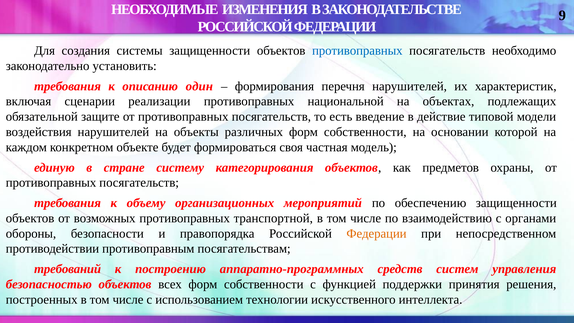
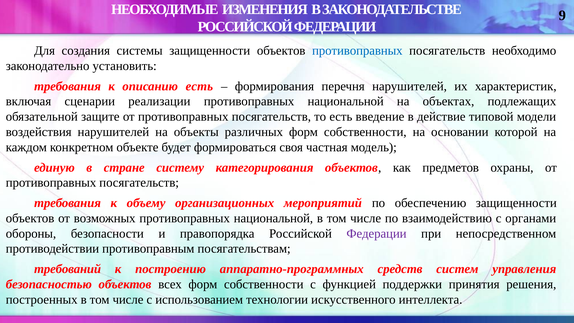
описанию один: один -> есть (199, 86)
возможных противоправных транспортной: транспортной -> национальной (273, 218)
Федерации colour: orange -> purple (377, 233)
